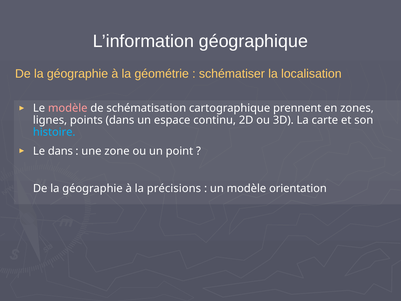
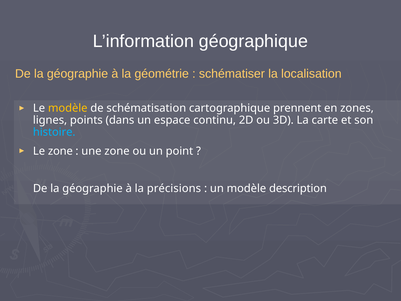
modèle colour: pink -> yellow (68, 108)
Le dans: dans -> zone (60, 151)
orientation: orientation -> description (298, 188)
